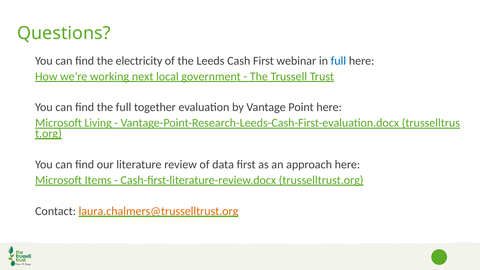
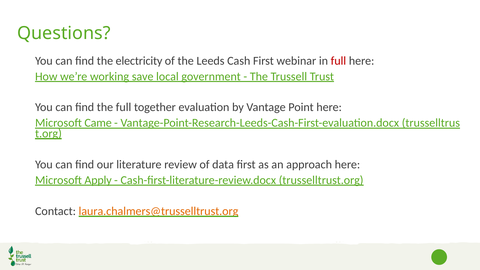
full colour: blue -> red (338, 61)
next: next -> save (143, 76)
Living: Living -> Came (98, 123)
Items: Items -> Apply (98, 180)
